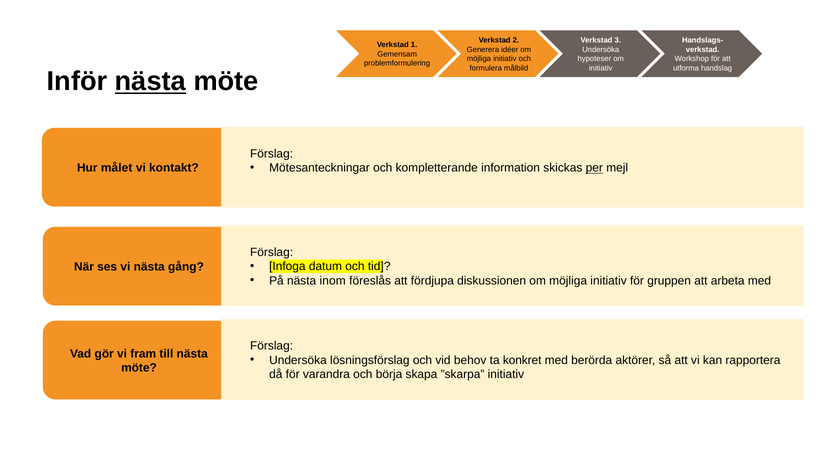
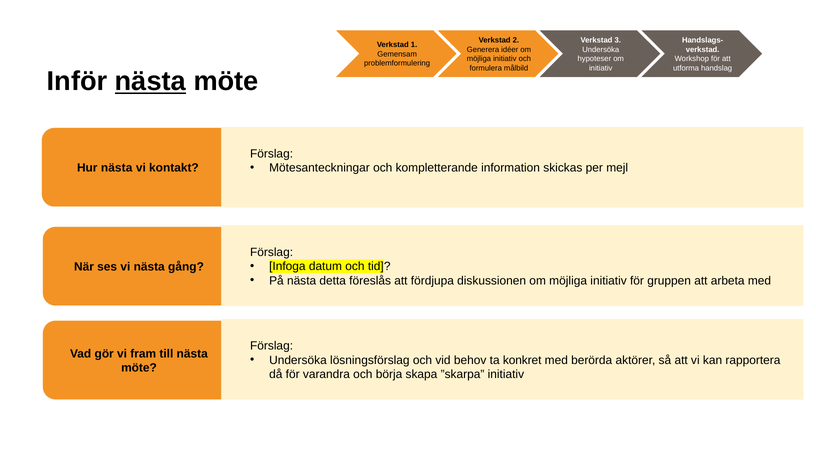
per underline: present -> none (594, 168)
Hur målet: målet -> nästa (117, 168)
inom: inom -> detta (333, 281)
